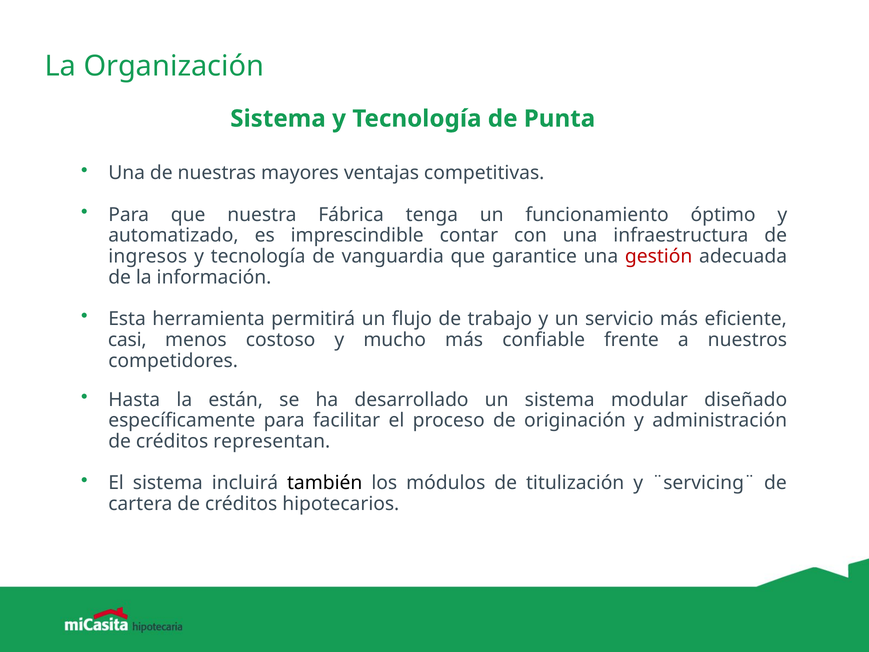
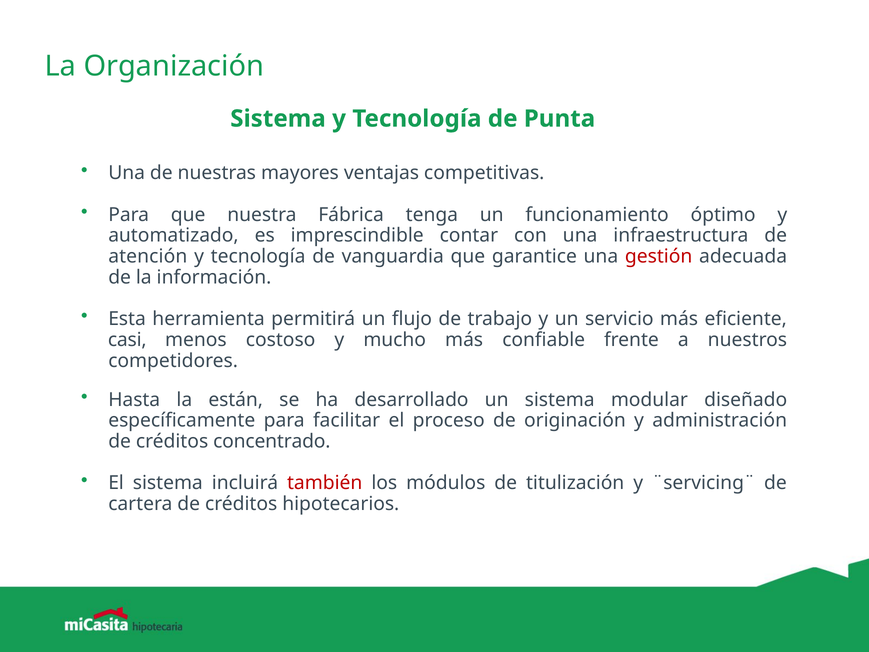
ingresos: ingresos -> atención (148, 256)
representan: representan -> concentrado (272, 441)
también colour: black -> red (325, 483)
